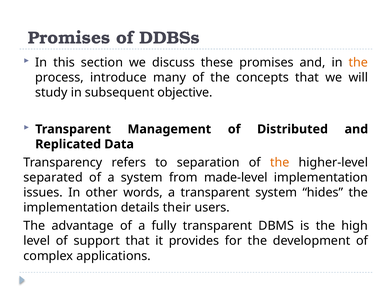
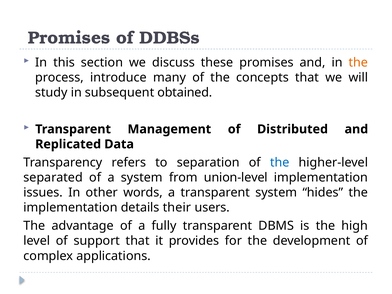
objective: objective -> obtained (185, 93)
the colour: orange -> blue (280, 163)
made-level: made-level -> union-level (236, 178)
